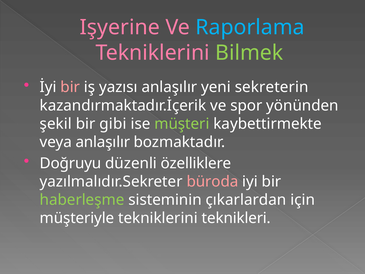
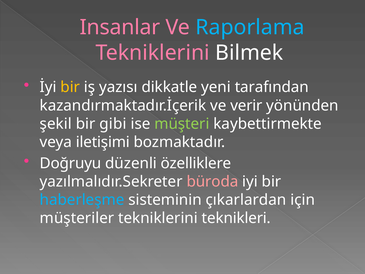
Işyerine: Işyerine -> Insanlar (120, 27)
Bilmek colour: light green -> white (249, 53)
bir colour: pink -> yellow (70, 87)
yazısı anlaşılır: anlaşılır -> dikkatle (169, 87)
sekreterin: sekreterin -> tarafından (272, 87)
spor: spor -> verir (246, 105)
veya anlaşılır: anlaşılır -> iletişimi (103, 142)
haberleşme colour: light green -> light blue (82, 200)
müşteriyle: müşteriyle -> müşteriler (77, 218)
